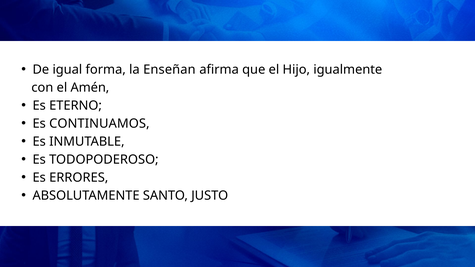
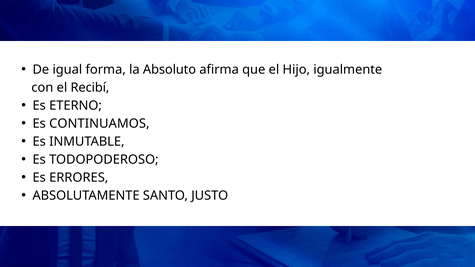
Enseñan: Enseñan -> Absoluto (170, 70)
Amén: Amén -> Recibí (90, 88)
